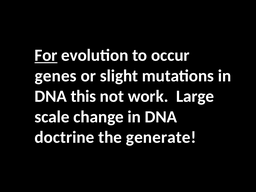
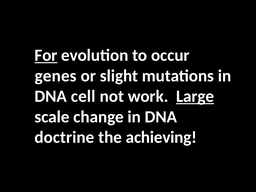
this: this -> cell (83, 96)
Large underline: none -> present (195, 96)
generate: generate -> achieving (161, 137)
